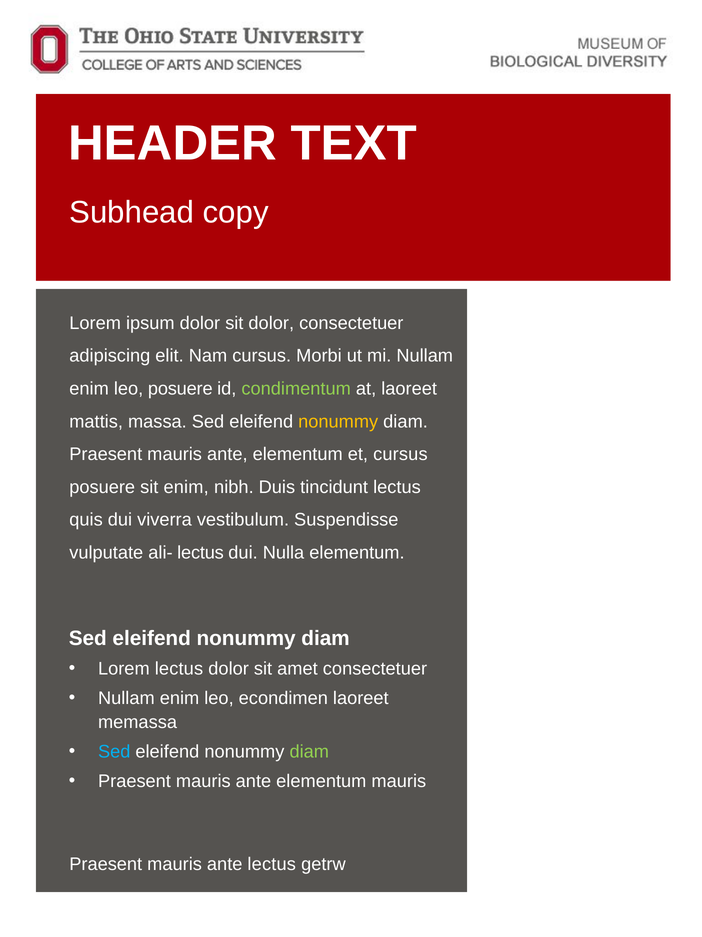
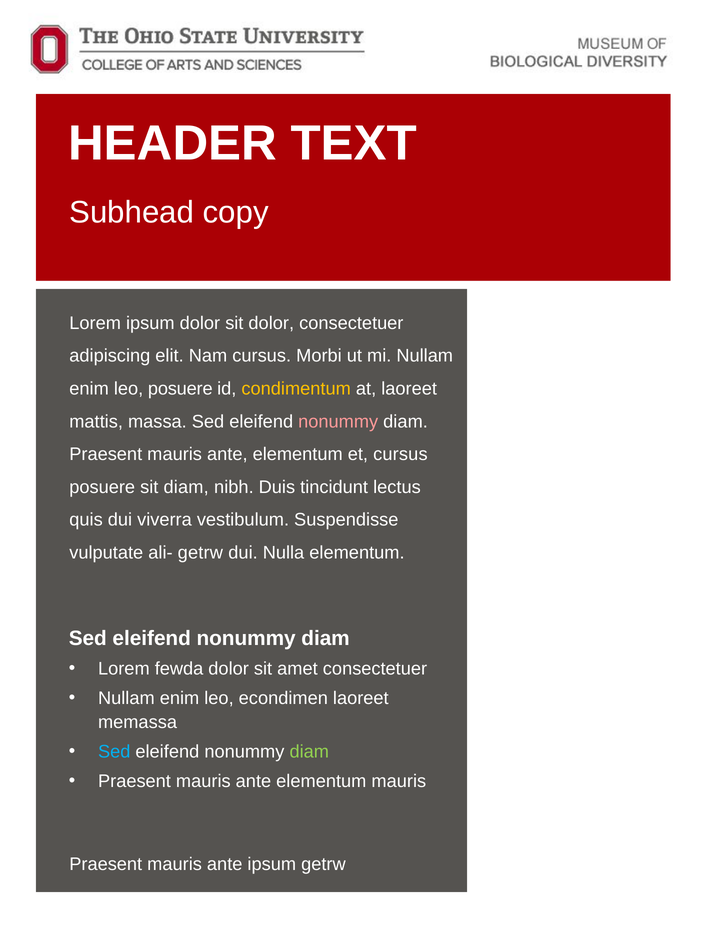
condimentum colour: light green -> yellow (296, 388)
nonummy colour: yellow -> pink (338, 421)
sit enim: enim -> diam (186, 487)
ali- lectus: lectus -> getrw (200, 552)
Lorem lectus: lectus -> fewda (179, 668)
ante lectus: lectus -> ipsum (272, 863)
